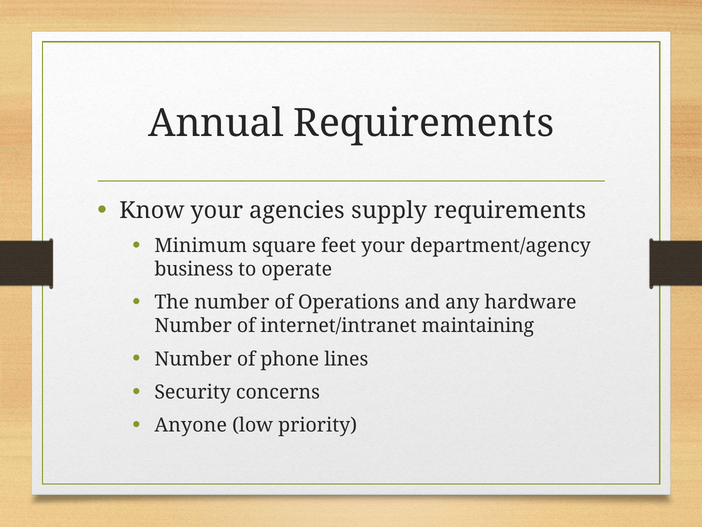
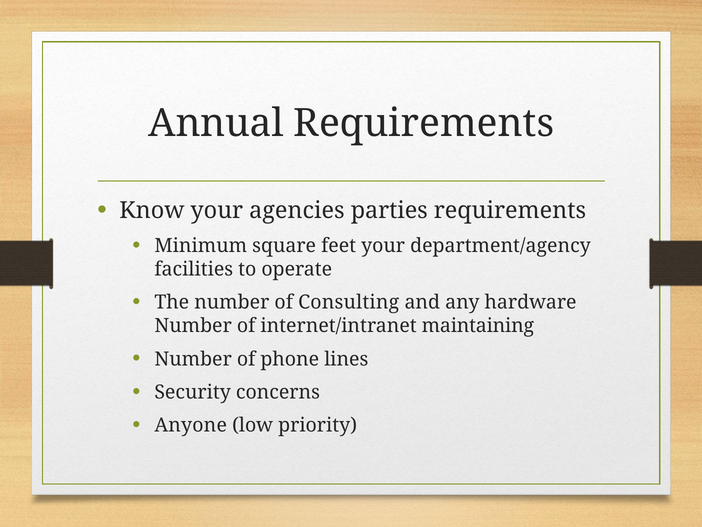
supply: supply -> parties (389, 210)
business: business -> facilities (194, 269)
Operations: Operations -> Consulting (349, 302)
